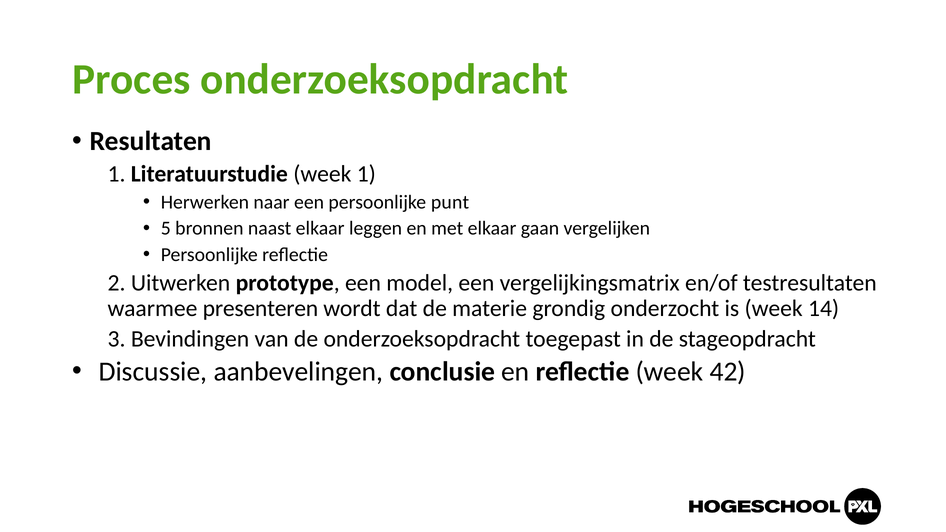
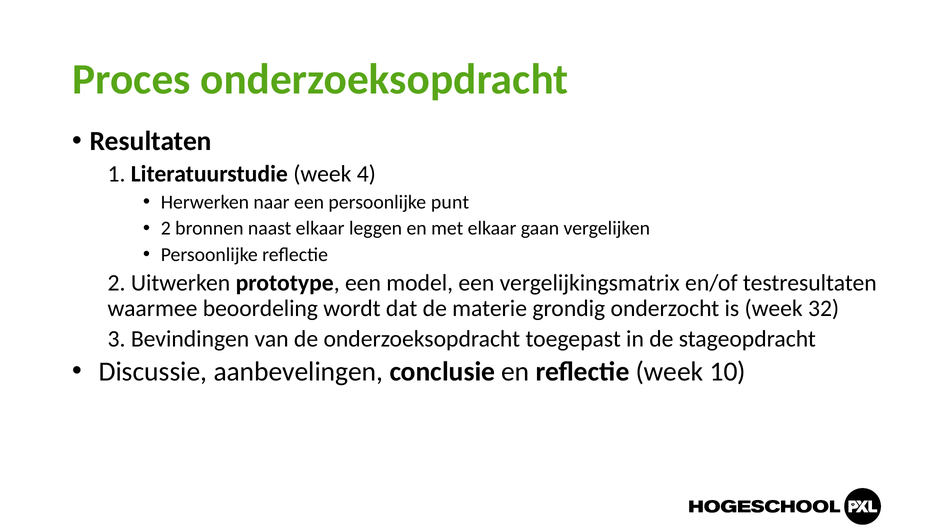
week 1: 1 -> 4 (366, 174)
5: 5 -> 2 (166, 228)
presenteren: presenteren -> beoordeling (260, 309)
14: 14 -> 32 (824, 309)
42: 42 -> 10 (728, 372)
